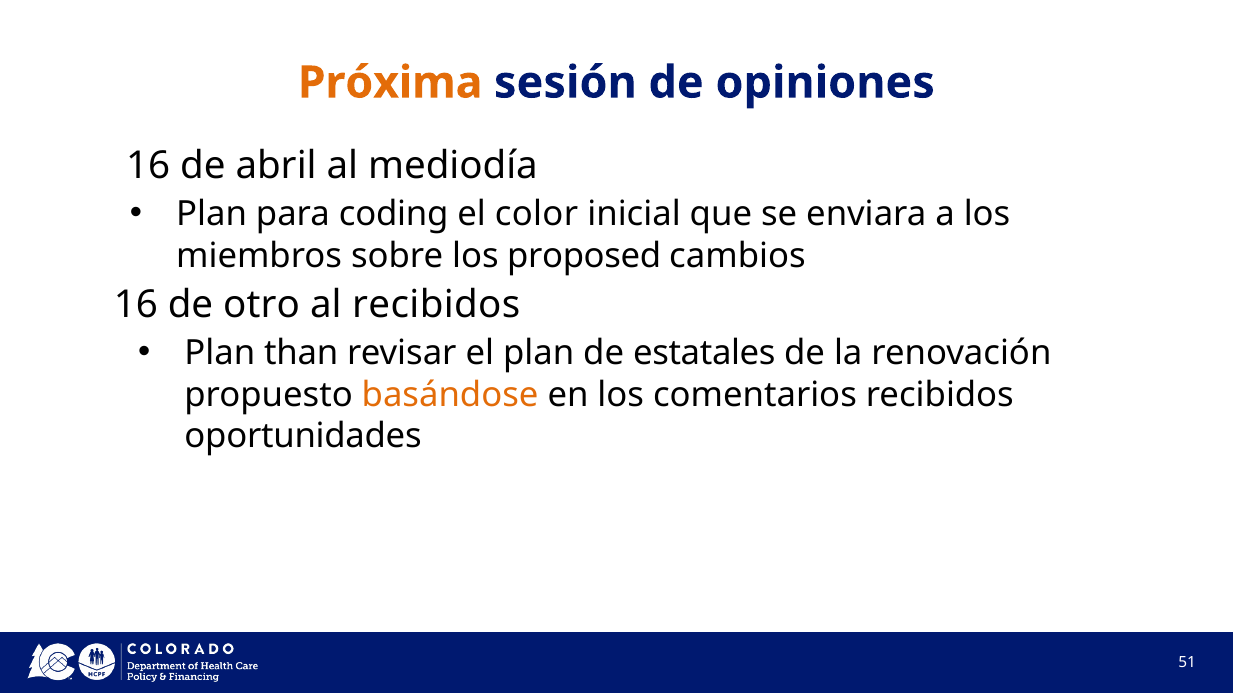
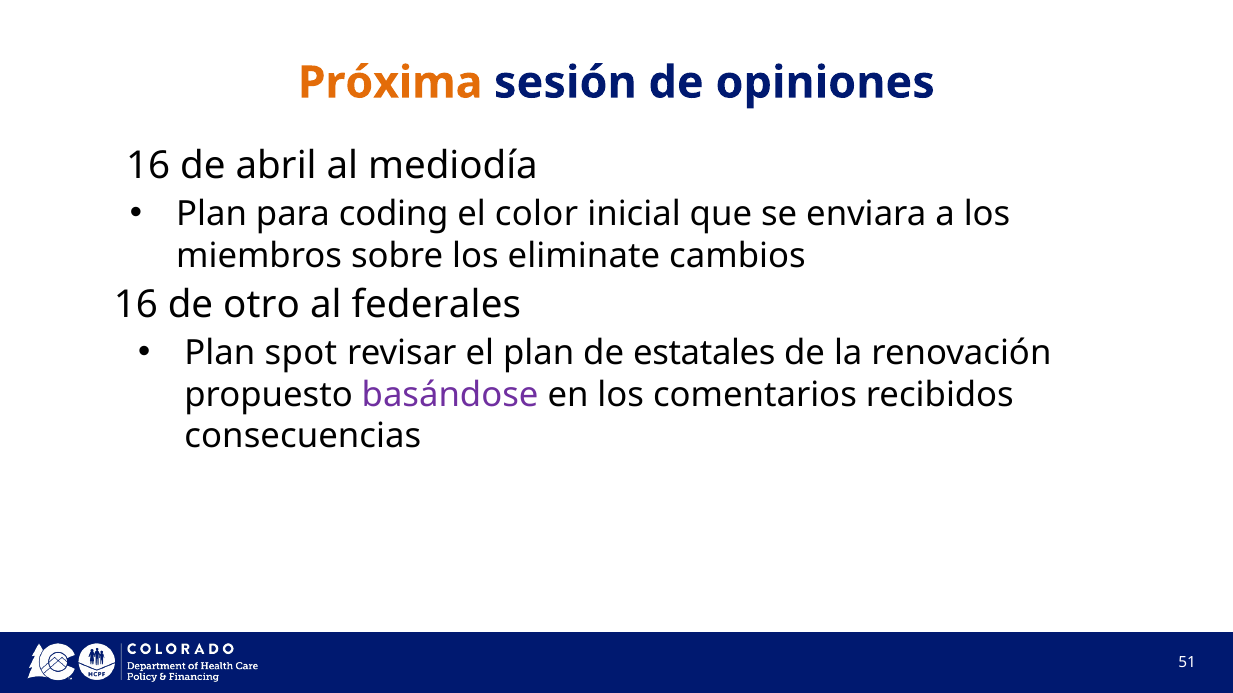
proposed: proposed -> eliminate (584, 256)
al recibidos: recibidos -> federales (436, 305)
than: than -> spot (301, 353)
basándose colour: orange -> purple (450, 395)
oportunidades: oportunidades -> consecuencias (303, 437)
